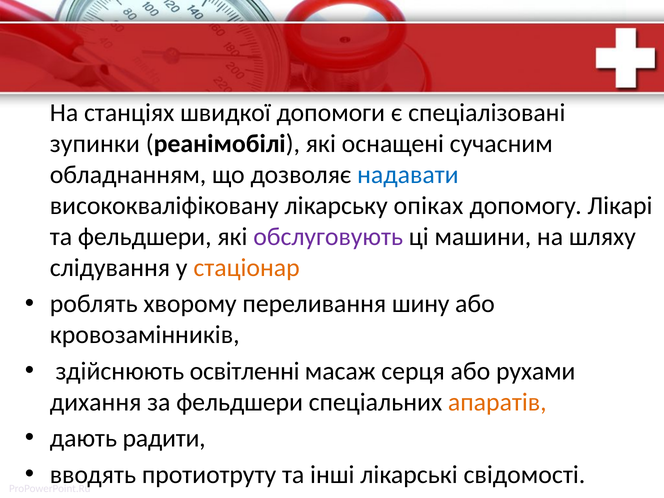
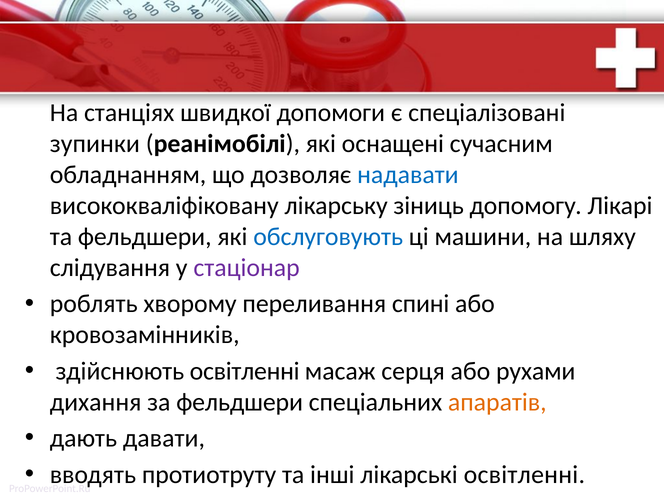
опіках: опіках -> зіниць (429, 206)
обслуговують colour: purple -> blue (328, 237)
стаціонар colour: orange -> purple (247, 268)
шину: шину -> спині (421, 304)
радити: радити -> давати (164, 438)
лікарські свідомості: свідомості -> освітленні (524, 474)
